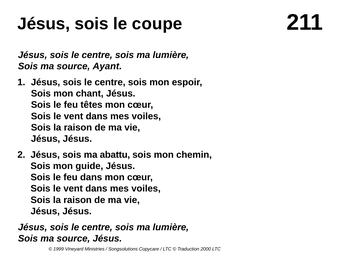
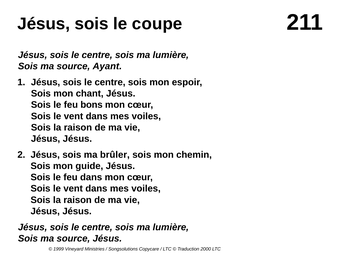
têtes: têtes -> bons (92, 105)
abattu: abattu -> brûler (115, 154)
